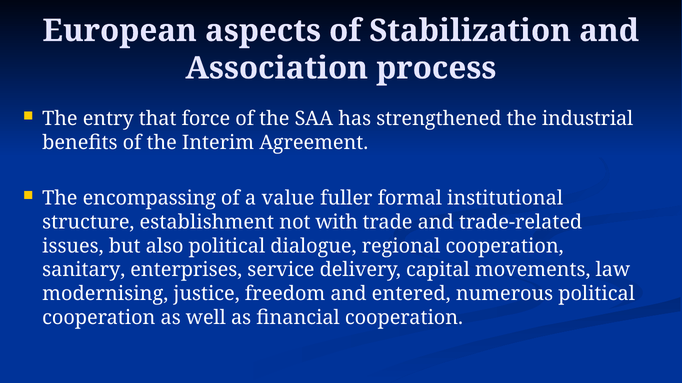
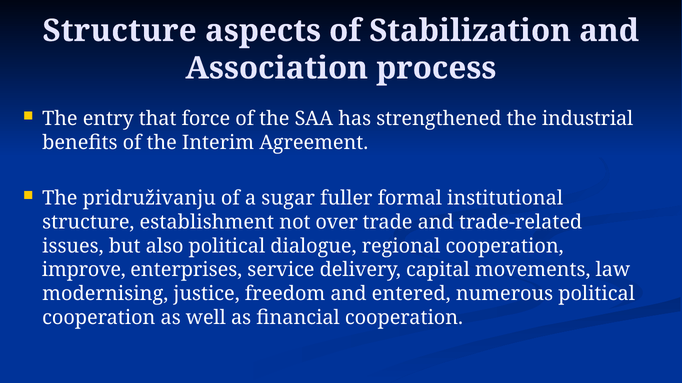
European: European -> Structure (120, 31)
encompassing: encompassing -> pridruživanju (149, 199)
value: value -> sugar (288, 199)
with: with -> over (337, 223)
sanitary: sanitary -> improve (84, 270)
